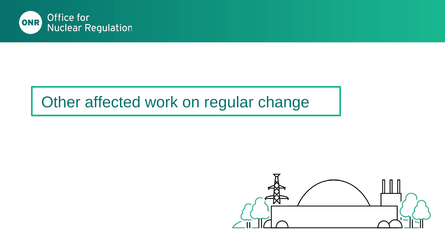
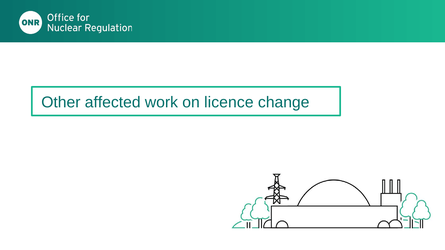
regular: regular -> licence (229, 103)
